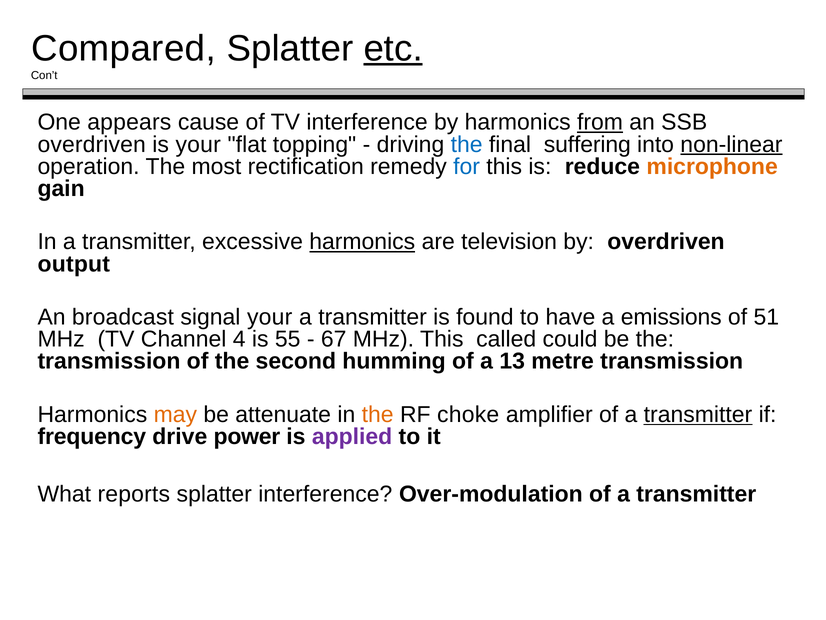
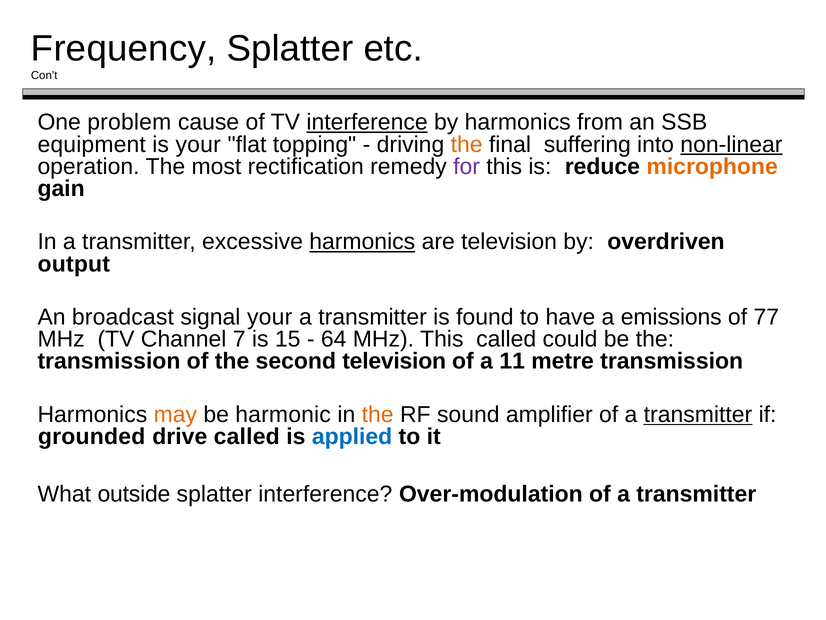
Compared: Compared -> Frequency (124, 48)
etc underline: present -> none (393, 48)
appears: appears -> problem (129, 122)
interference underline: none -> present (367, 122)
from underline: present -> none (600, 122)
overdriven: overdriven -> equipment (92, 144)
the colour: blue -> orange (467, 144)
for colour: blue -> purple (467, 166)
51: 51 -> 77 (766, 317)
4: 4 -> 7 (239, 339)
55: 55 -> 15 (288, 339)
67: 67 -> 64 (334, 339)
second humming: humming -> television (394, 361)
13: 13 -> 11 (512, 361)
attenuate: attenuate -> harmonic (283, 414)
choke: choke -> sound (468, 414)
frequency: frequency -> grounded (92, 436)
drive power: power -> called (247, 436)
applied colour: purple -> blue (352, 436)
reports: reports -> outside (134, 494)
